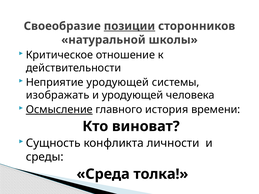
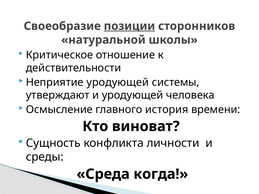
изображать: изображать -> утверждают (58, 95)
Осмысление underline: present -> none (59, 110)
толка: толка -> когда (161, 174)
